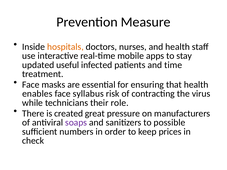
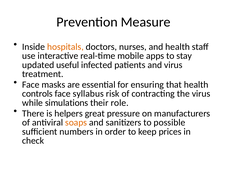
and time: time -> virus (173, 65)
enables: enables -> controls (37, 94)
technicians: technicians -> simulations (67, 103)
created: created -> helpers (69, 114)
soaps colour: purple -> orange (76, 123)
